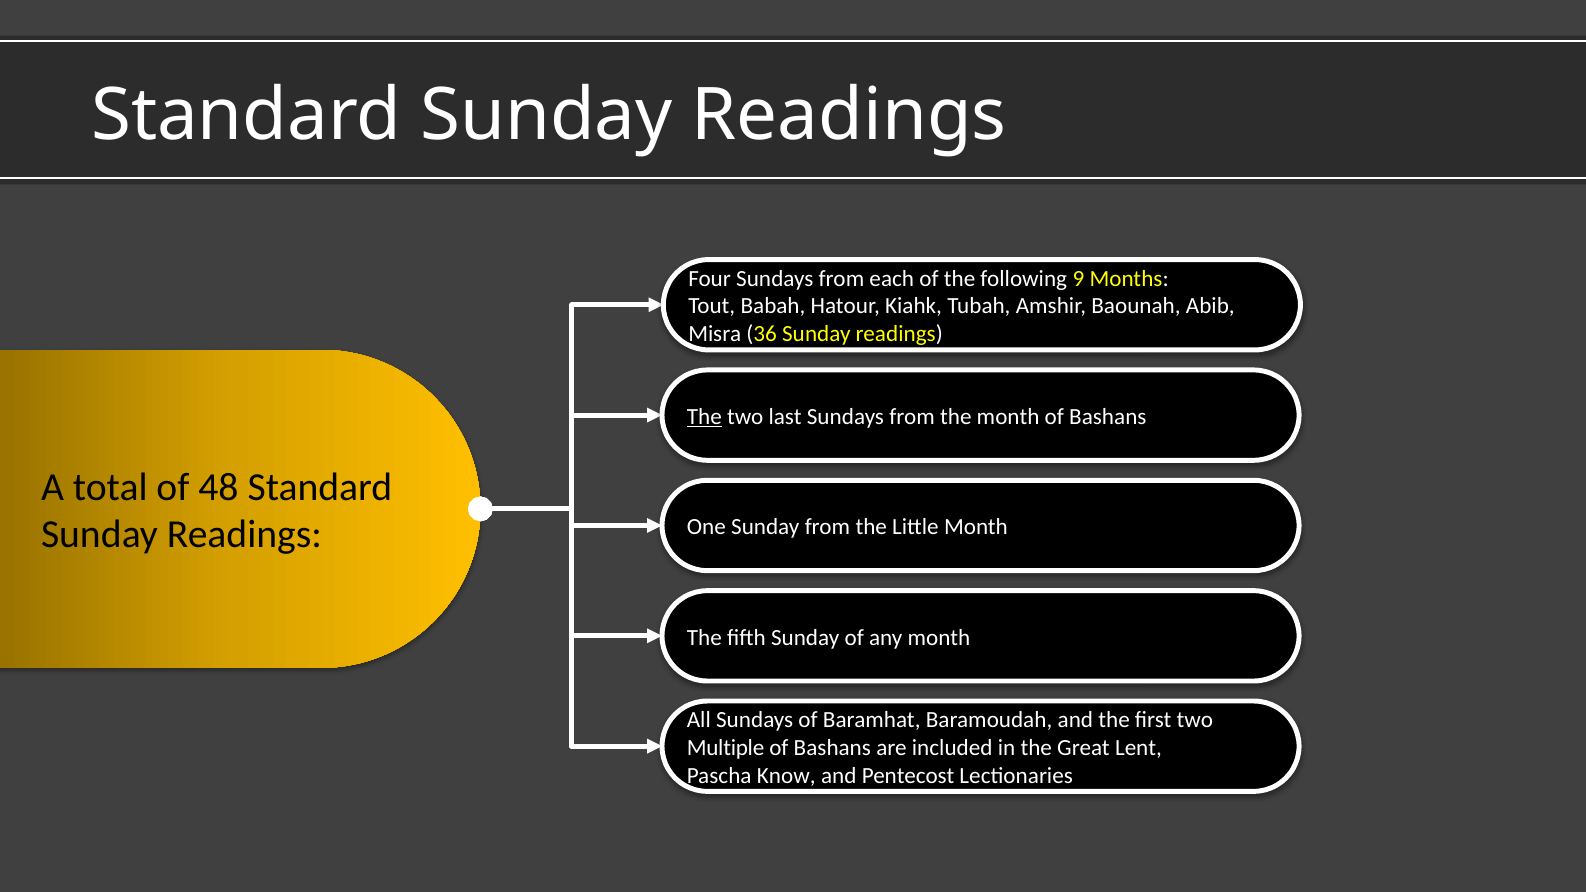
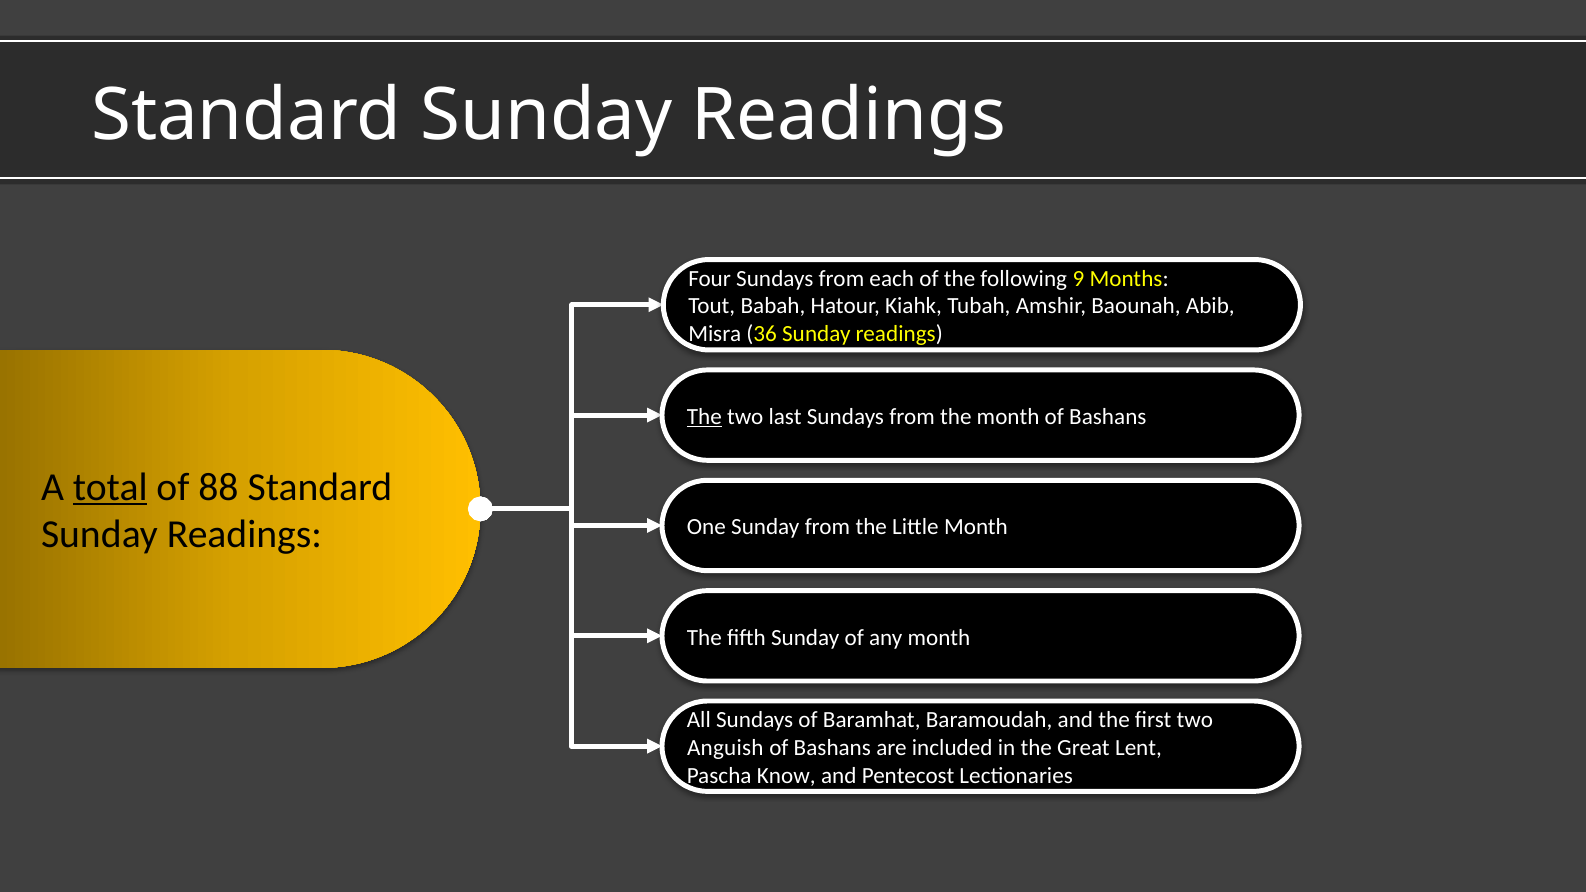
total underline: none -> present (110, 487)
48: 48 -> 88 (218, 487)
Multiple: Multiple -> Anguish (725, 748)
